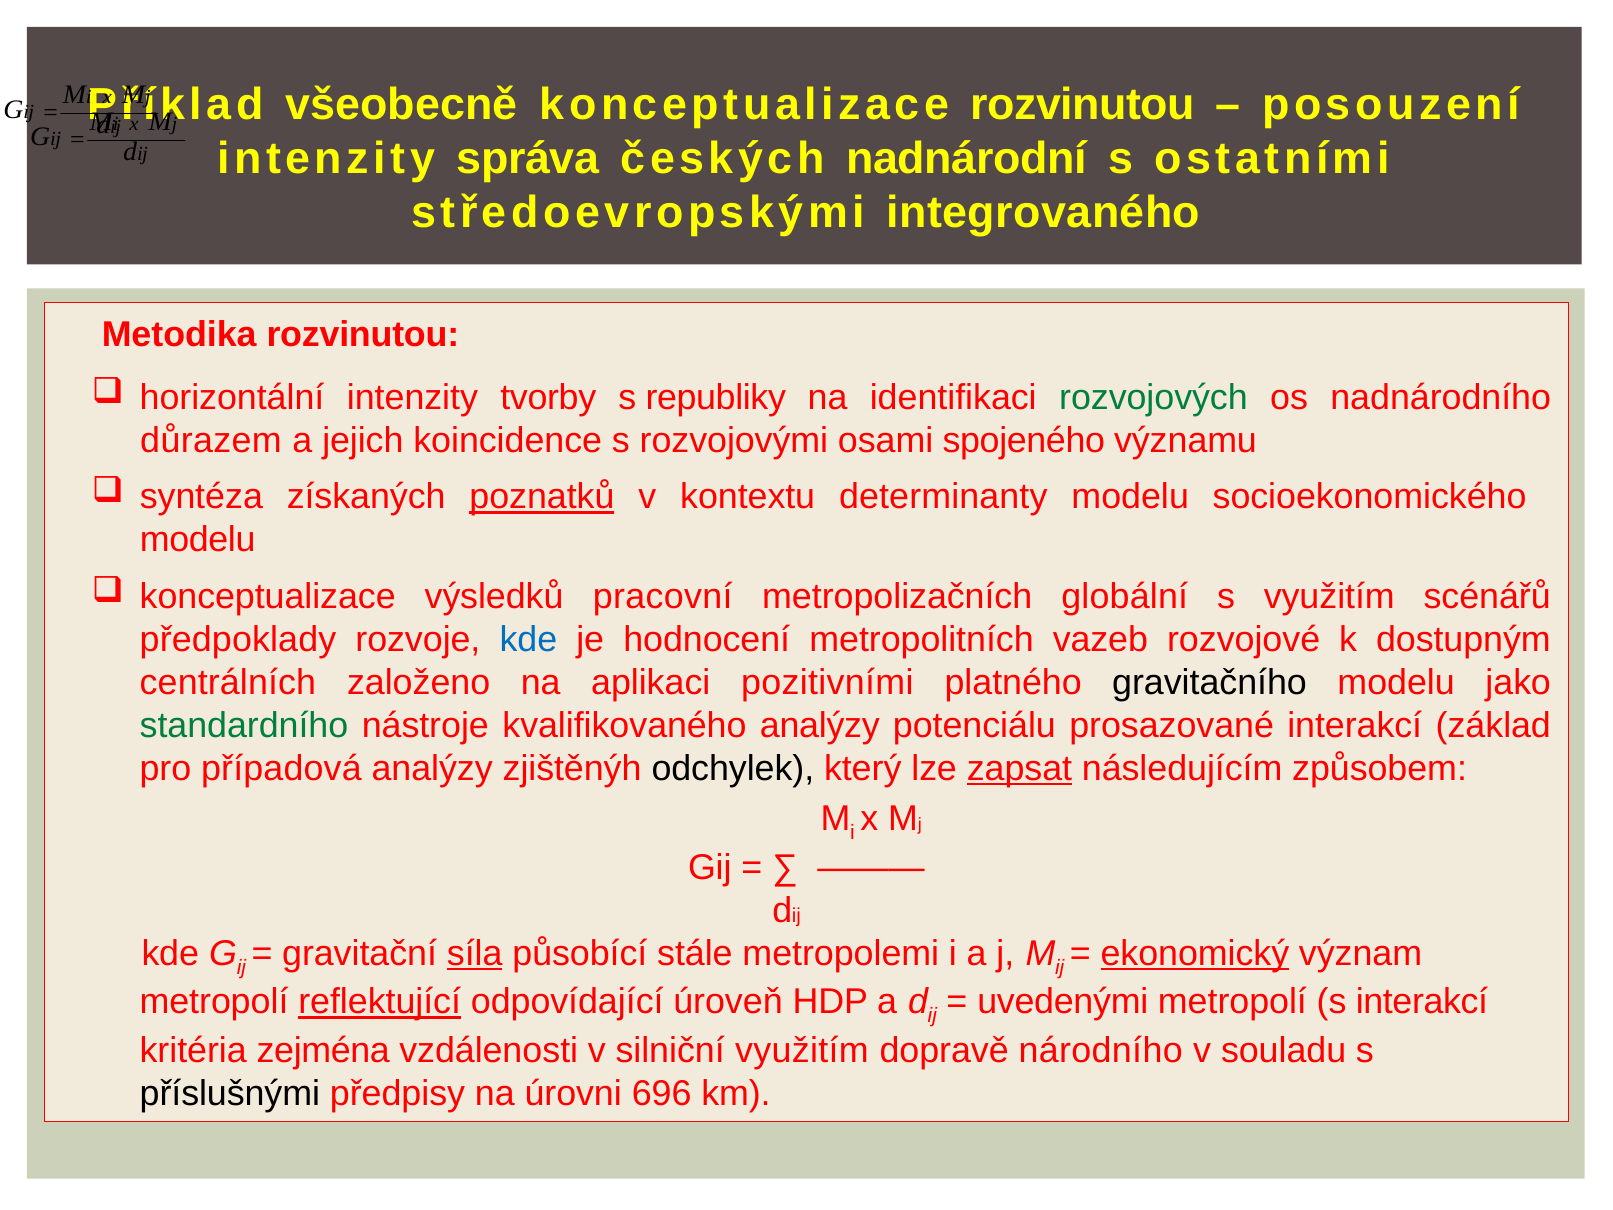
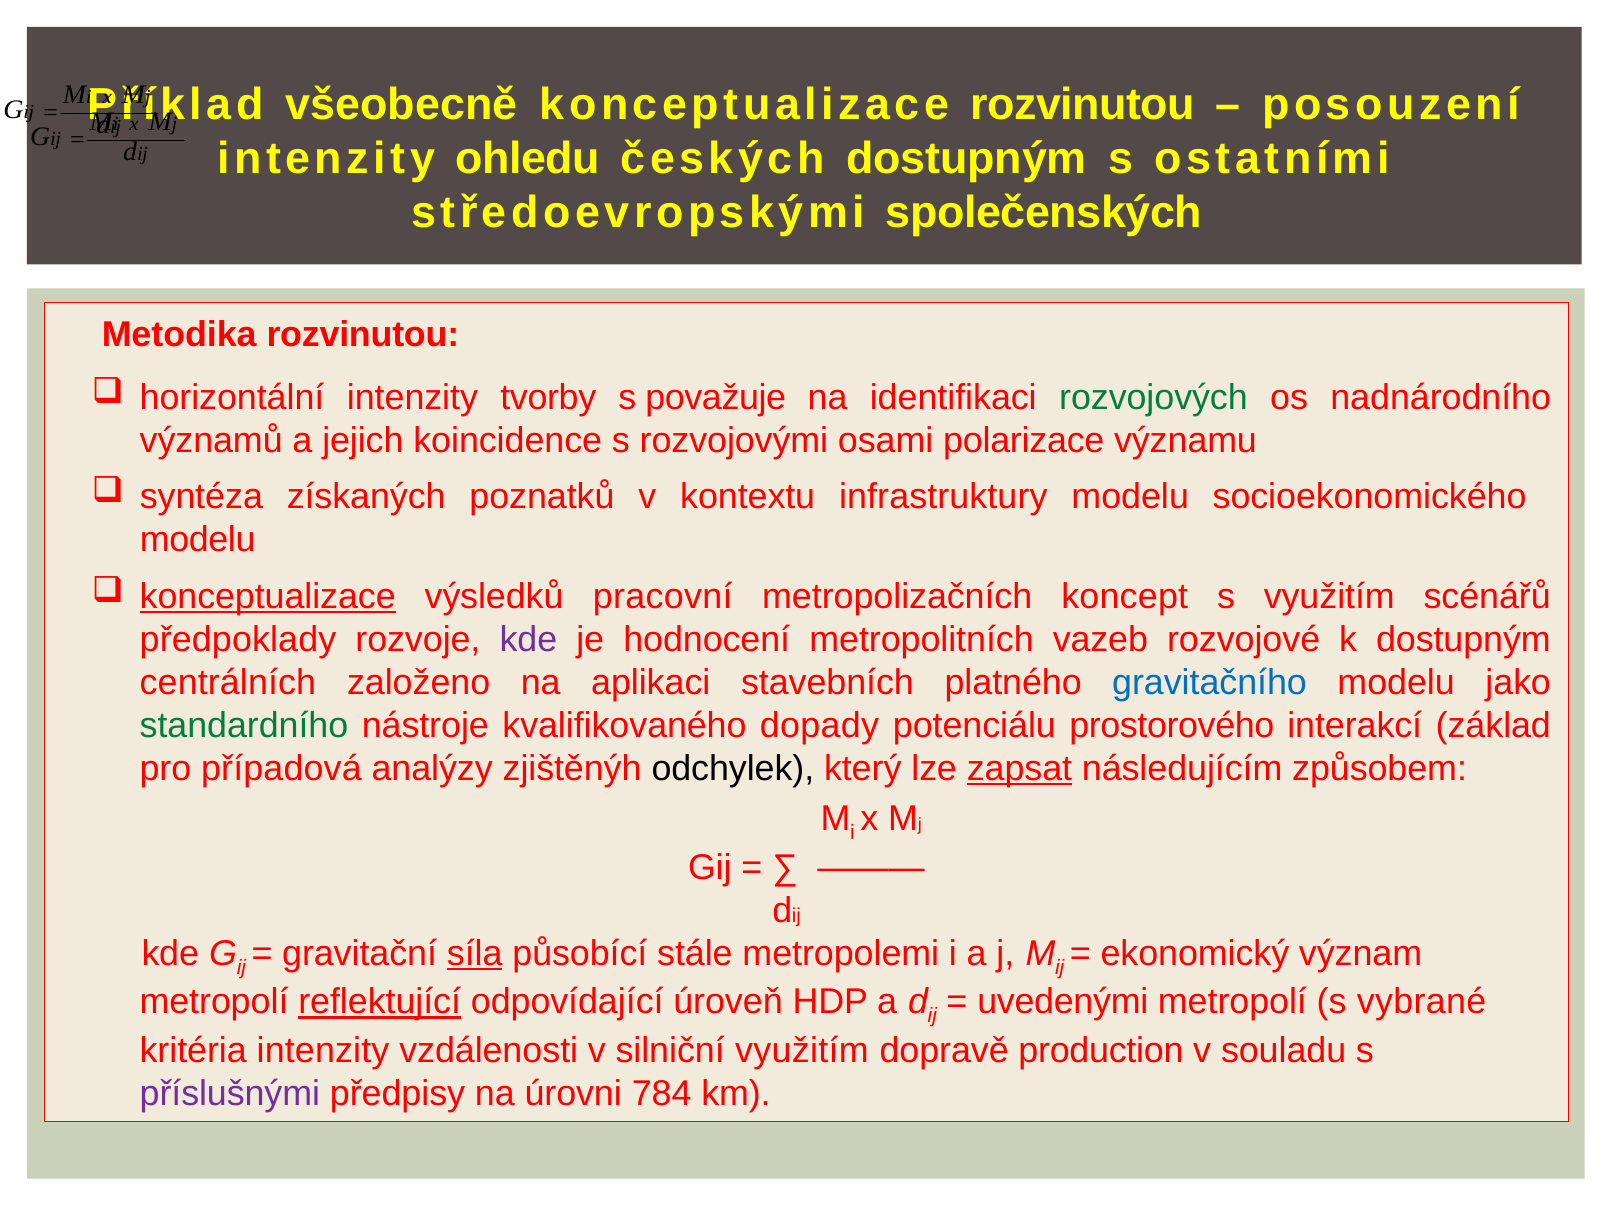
správa: správa -> ohledu (528, 159)
českých nadnárodní: nadnárodní -> dostupným (966, 159)
integrovaného: integrovaného -> společenských (1044, 213)
republiky: republiky -> považuje (716, 398)
důrazem: důrazem -> významů (211, 441)
spojeného: spojeného -> polarizace (1024, 441)
poznatků underline: present -> none (542, 497)
determinanty: determinanty -> infrastruktury (943, 497)
konceptualizace underline: none -> present (268, 596)
globální: globální -> koncept (1125, 596)
kde colour: blue -> purple (528, 639)
pozitivními: pozitivními -> stavebních (827, 682)
gravitačního colour: black -> blue (1209, 682)
kvalifikovaného analýzy: analýzy -> dopady (820, 725)
prosazované: prosazované -> prostorového (1172, 725)
ekonomický underline: present -> none (1195, 953)
s interakcí: interakcí -> vybrané (1422, 1002)
kritéria zejména: zejména -> intenzity (323, 1051)
národního: národního -> production (1101, 1051)
příslušnými colour: black -> purple (230, 1094)
696: 696 -> 784 (662, 1094)
